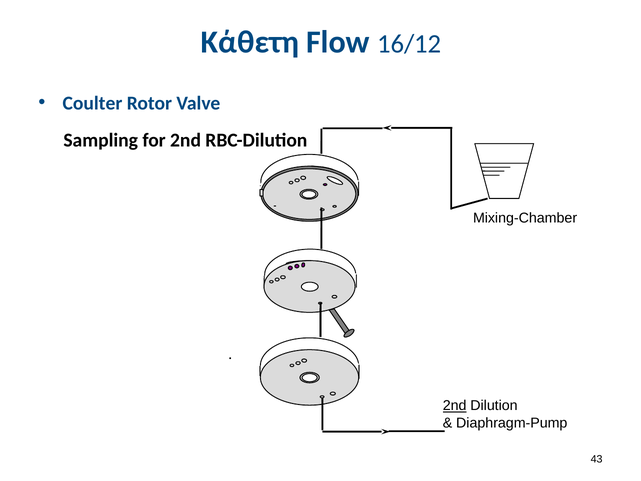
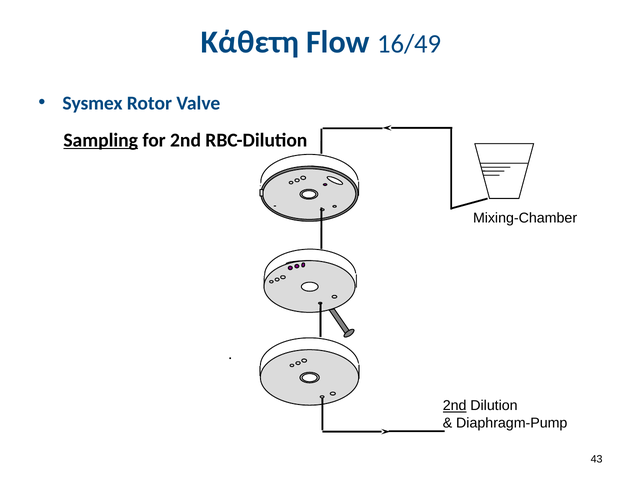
16/12: 16/12 -> 16/49 (409, 44)
Coulter: Coulter -> Sysmex (93, 103)
Sampling underline: none -> present (101, 140)
